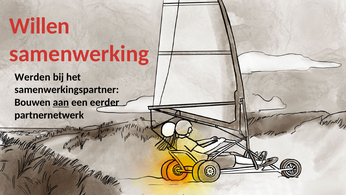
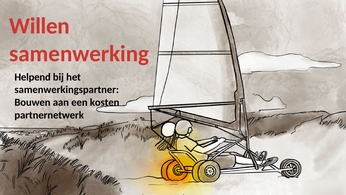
Werden: Werden -> Helpend (33, 77)
aan underline: present -> none (61, 102)
eerder: eerder -> kosten (105, 102)
